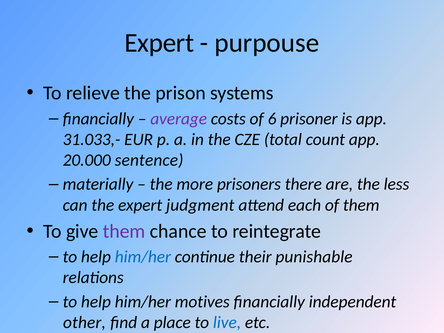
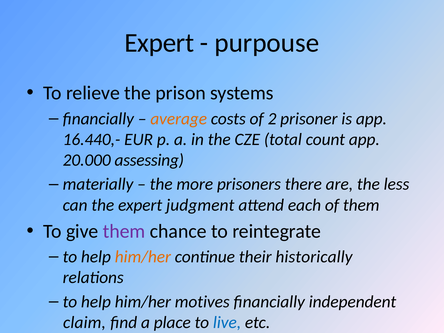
average colour: purple -> orange (179, 119)
6: 6 -> 2 (272, 119)
31.033,-: 31.033,- -> 16.440,- (92, 139)
sentence: sentence -> assessing (149, 160)
him/her colour: blue -> orange (143, 257)
punishable: punishable -> historically (314, 257)
other: other -> claim (84, 323)
